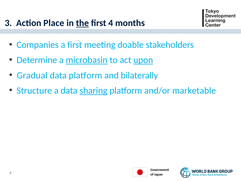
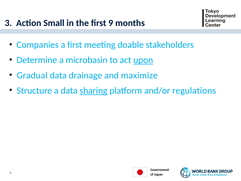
Place: Place -> Small (54, 23)
the underline: present -> none (82, 23)
first 4: 4 -> 9 (111, 23)
microbasin underline: present -> none (87, 60)
data platform: platform -> drainage (85, 75)
bilaterally: bilaterally -> maximize (139, 75)
marketable: marketable -> regulations (194, 90)
